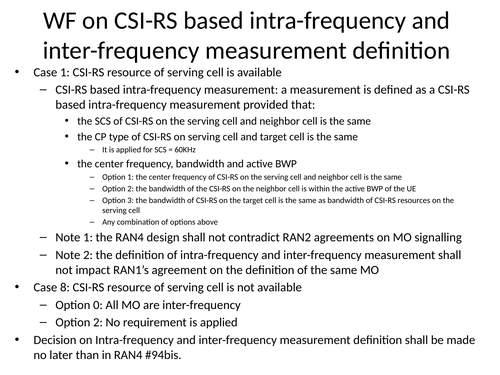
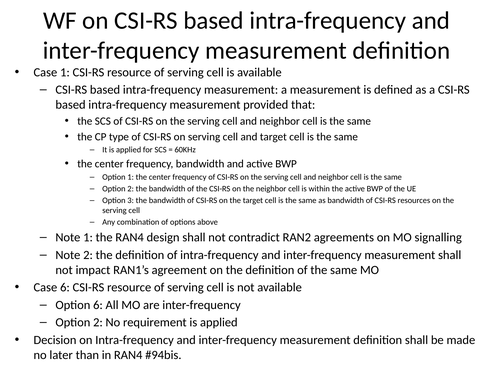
Case 8: 8 -> 6 (65, 287)
Option 0: 0 -> 6 (98, 305)
